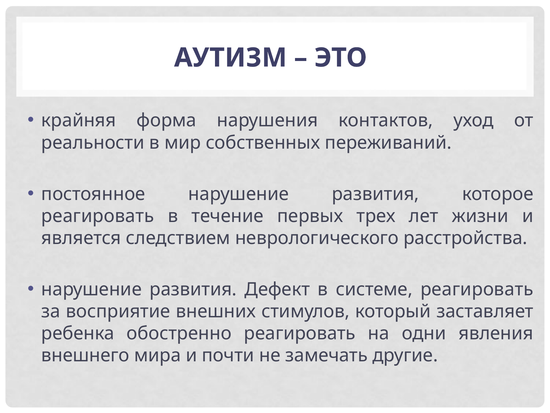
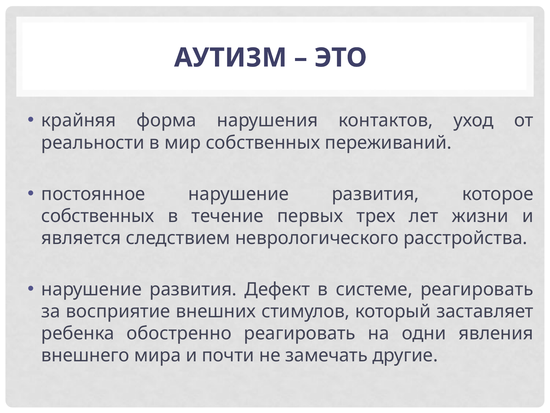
реагировать: реагировать -> собственных (98, 216)
